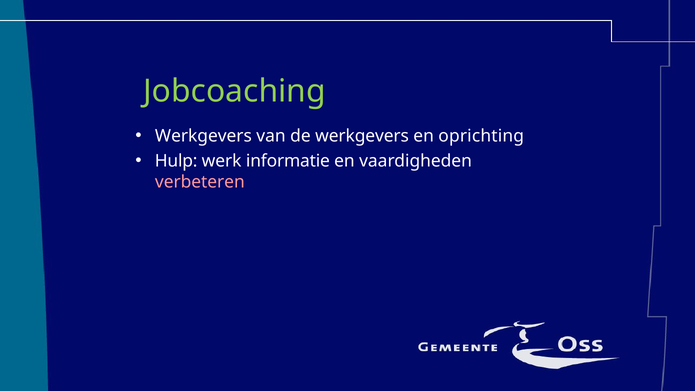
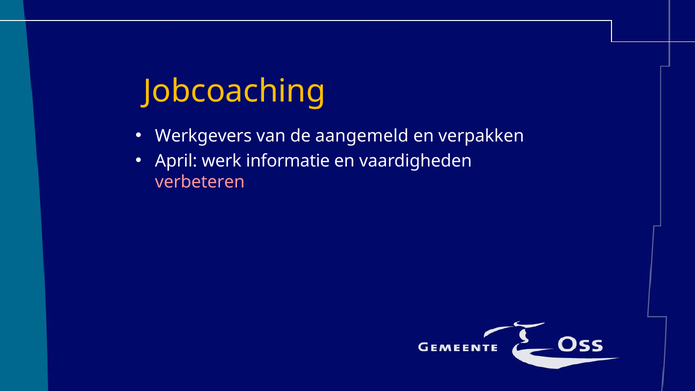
Jobcoaching colour: light green -> yellow (234, 91)
de werkgevers: werkgevers -> aangemeld (362, 136)
oprichting: oprichting -> verpakken (481, 136)
Hulp: Hulp -> April (176, 161)
